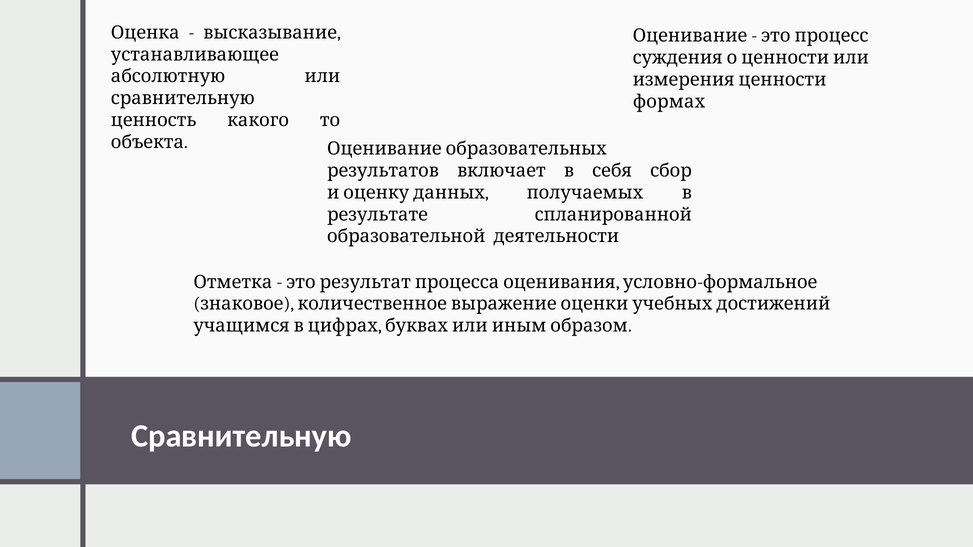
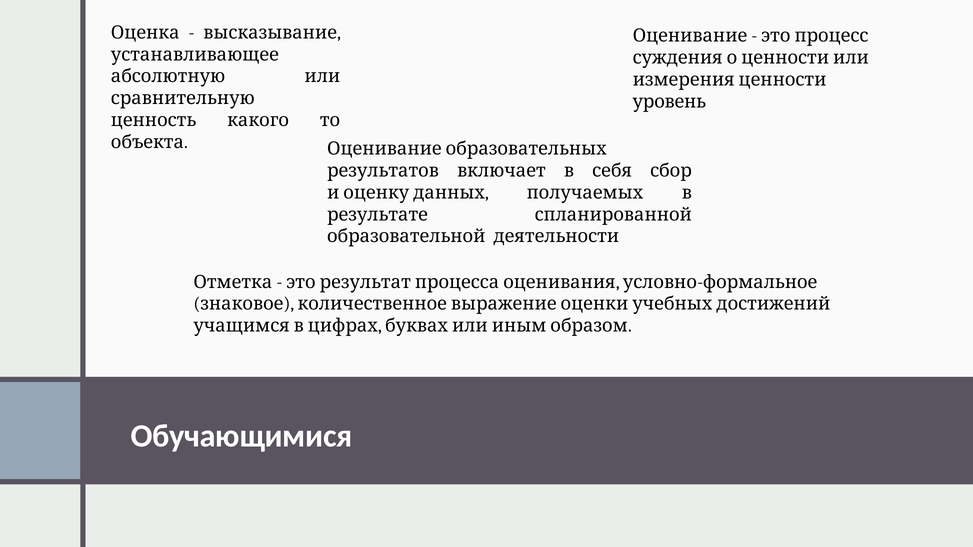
формах: формах -> уровень (669, 102)
Сравнительную: Сравнительную -> Обучающимися (242, 436)
